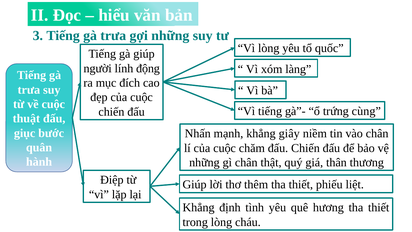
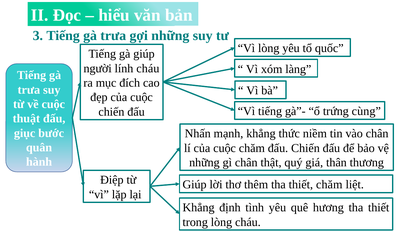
lính động: động -> cháu (148, 68)
giây: giây -> thức (289, 134)
thiết phiếu: phiếu -> chăm (329, 184)
